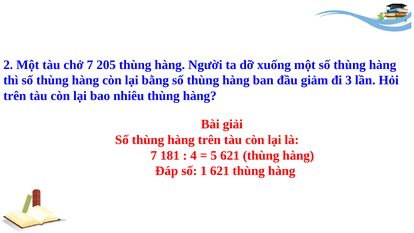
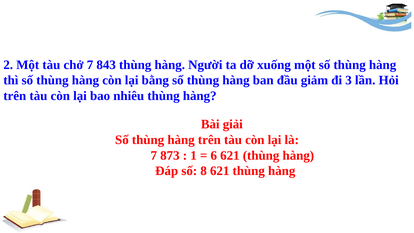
205: 205 -> 843 (106, 65)
181: 181 -> 873 (170, 155)
4: 4 -> 1 (194, 155)
5: 5 -> 6 (214, 155)
1: 1 -> 8 (204, 171)
